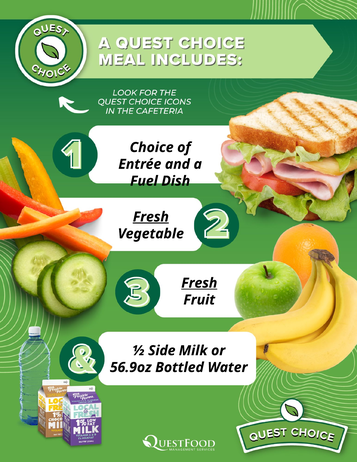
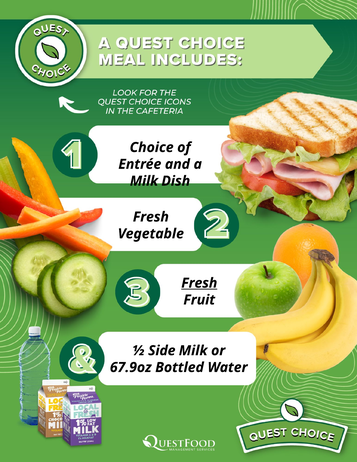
Fuel: Fuel -> Milk (144, 181)
Fresh underline: present -> none (151, 217)
56.9oz: 56.9oz -> 67.9oz (131, 367)
